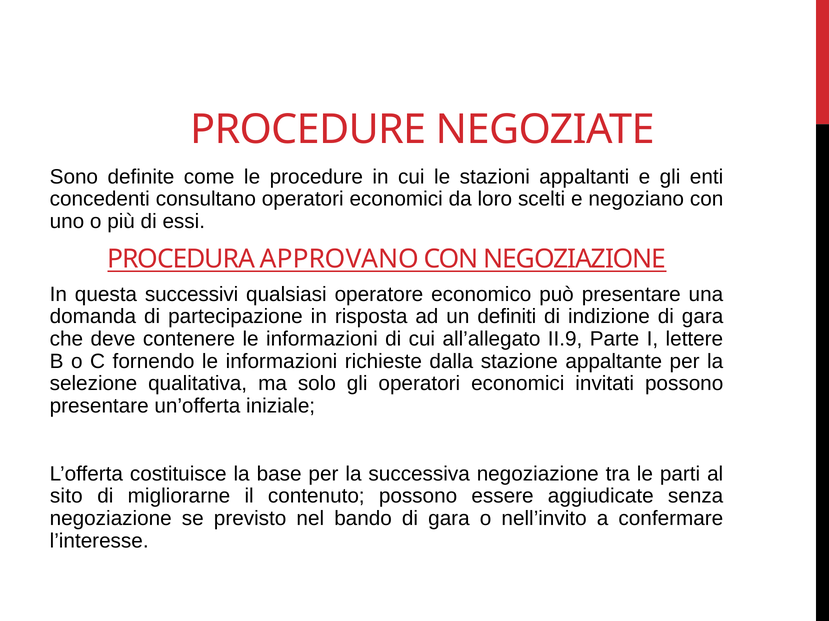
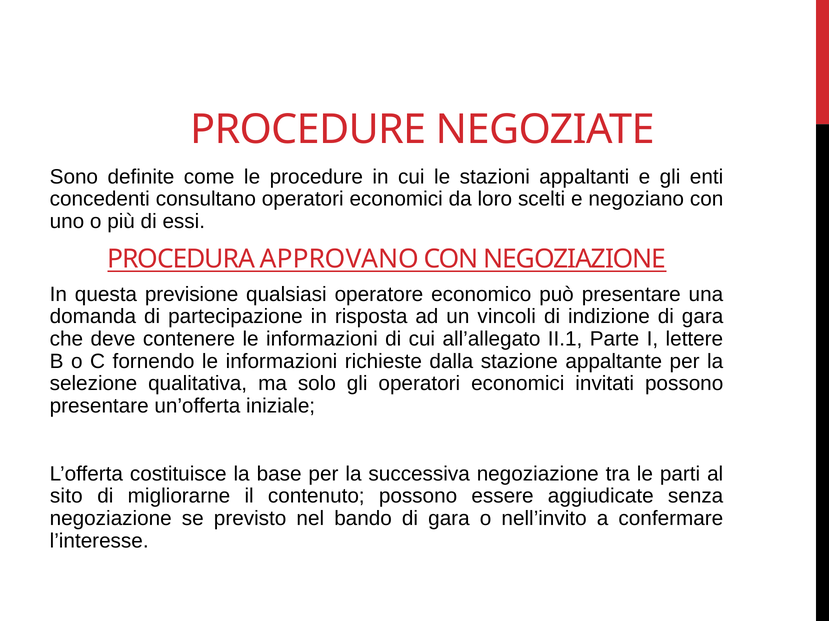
successivi: successivi -> previsione (192, 295)
definiti: definiti -> vincoli (507, 317)
II.9: II.9 -> II.1 (565, 339)
